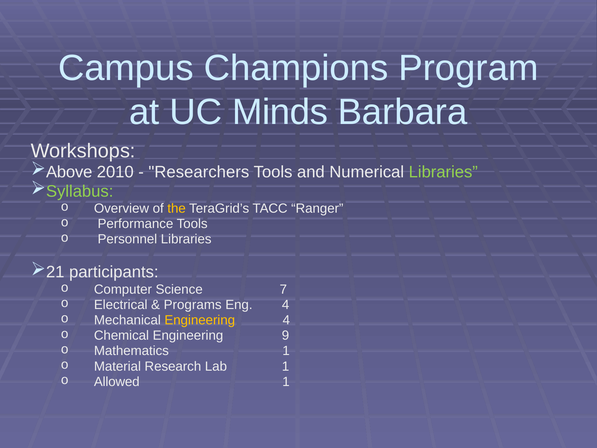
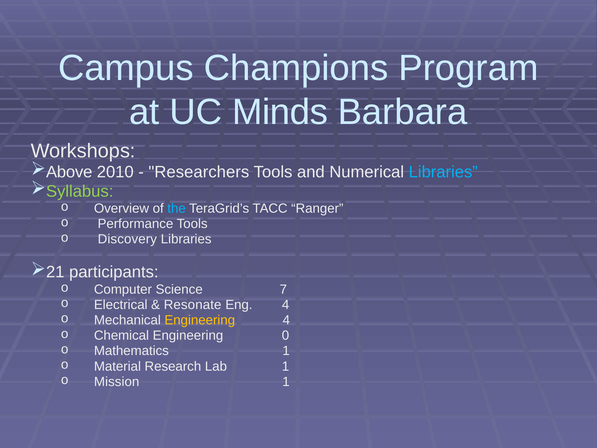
Libraries colour: light green -> light blue (443, 172)
the colour: yellow -> light blue (177, 208)
Personnel: Personnel -> Discovery (127, 239)
Programs: Programs -> Resonate (193, 305)
9: 9 -> 0 (286, 335)
Allowed: Allowed -> Mission (117, 382)
